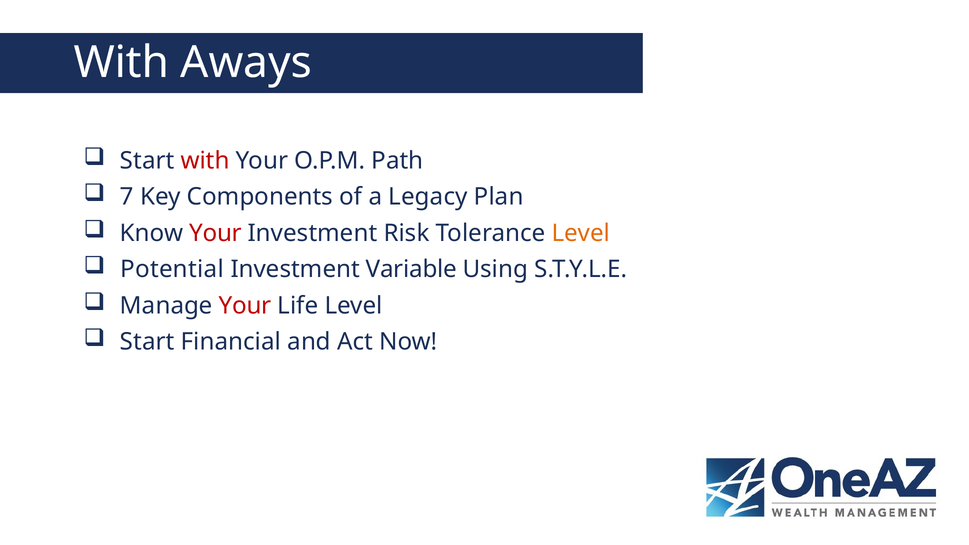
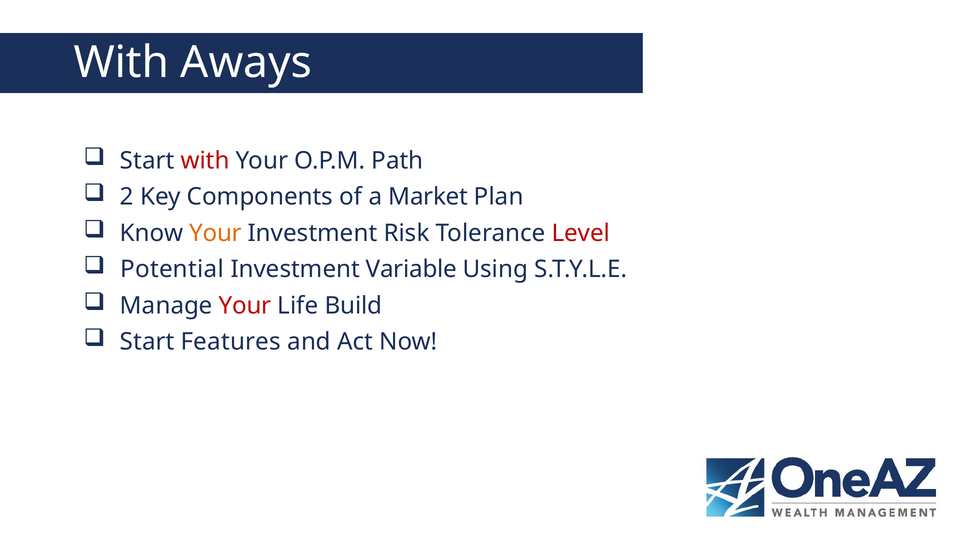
7: 7 -> 2 (127, 197)
Legacy: Legacy -> Market (428, 197)
Your colour: red -> orange (216, 233)
Level colour: orange -> red (581, 233)
Life Level: Level -> Build (353, 306)
Financial: Financial -> Features (231, 342)
